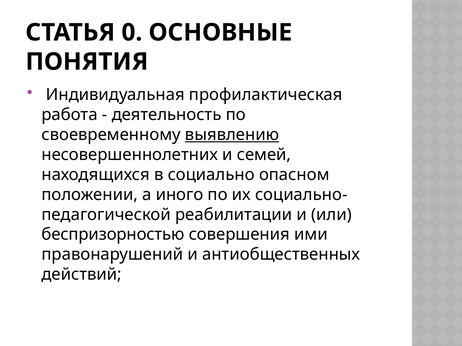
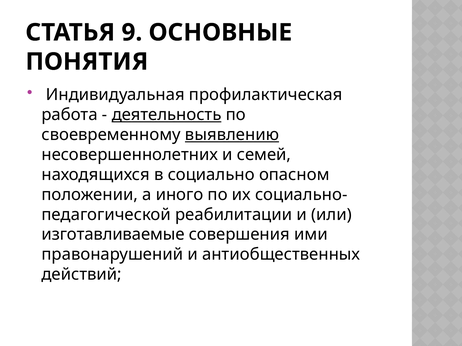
0: 0 -> 9 (132, 33)
деятельность underline: none -> present (167, 115)
беспризорностью: беспризорностью -> изготавливаемые (113, 235)
